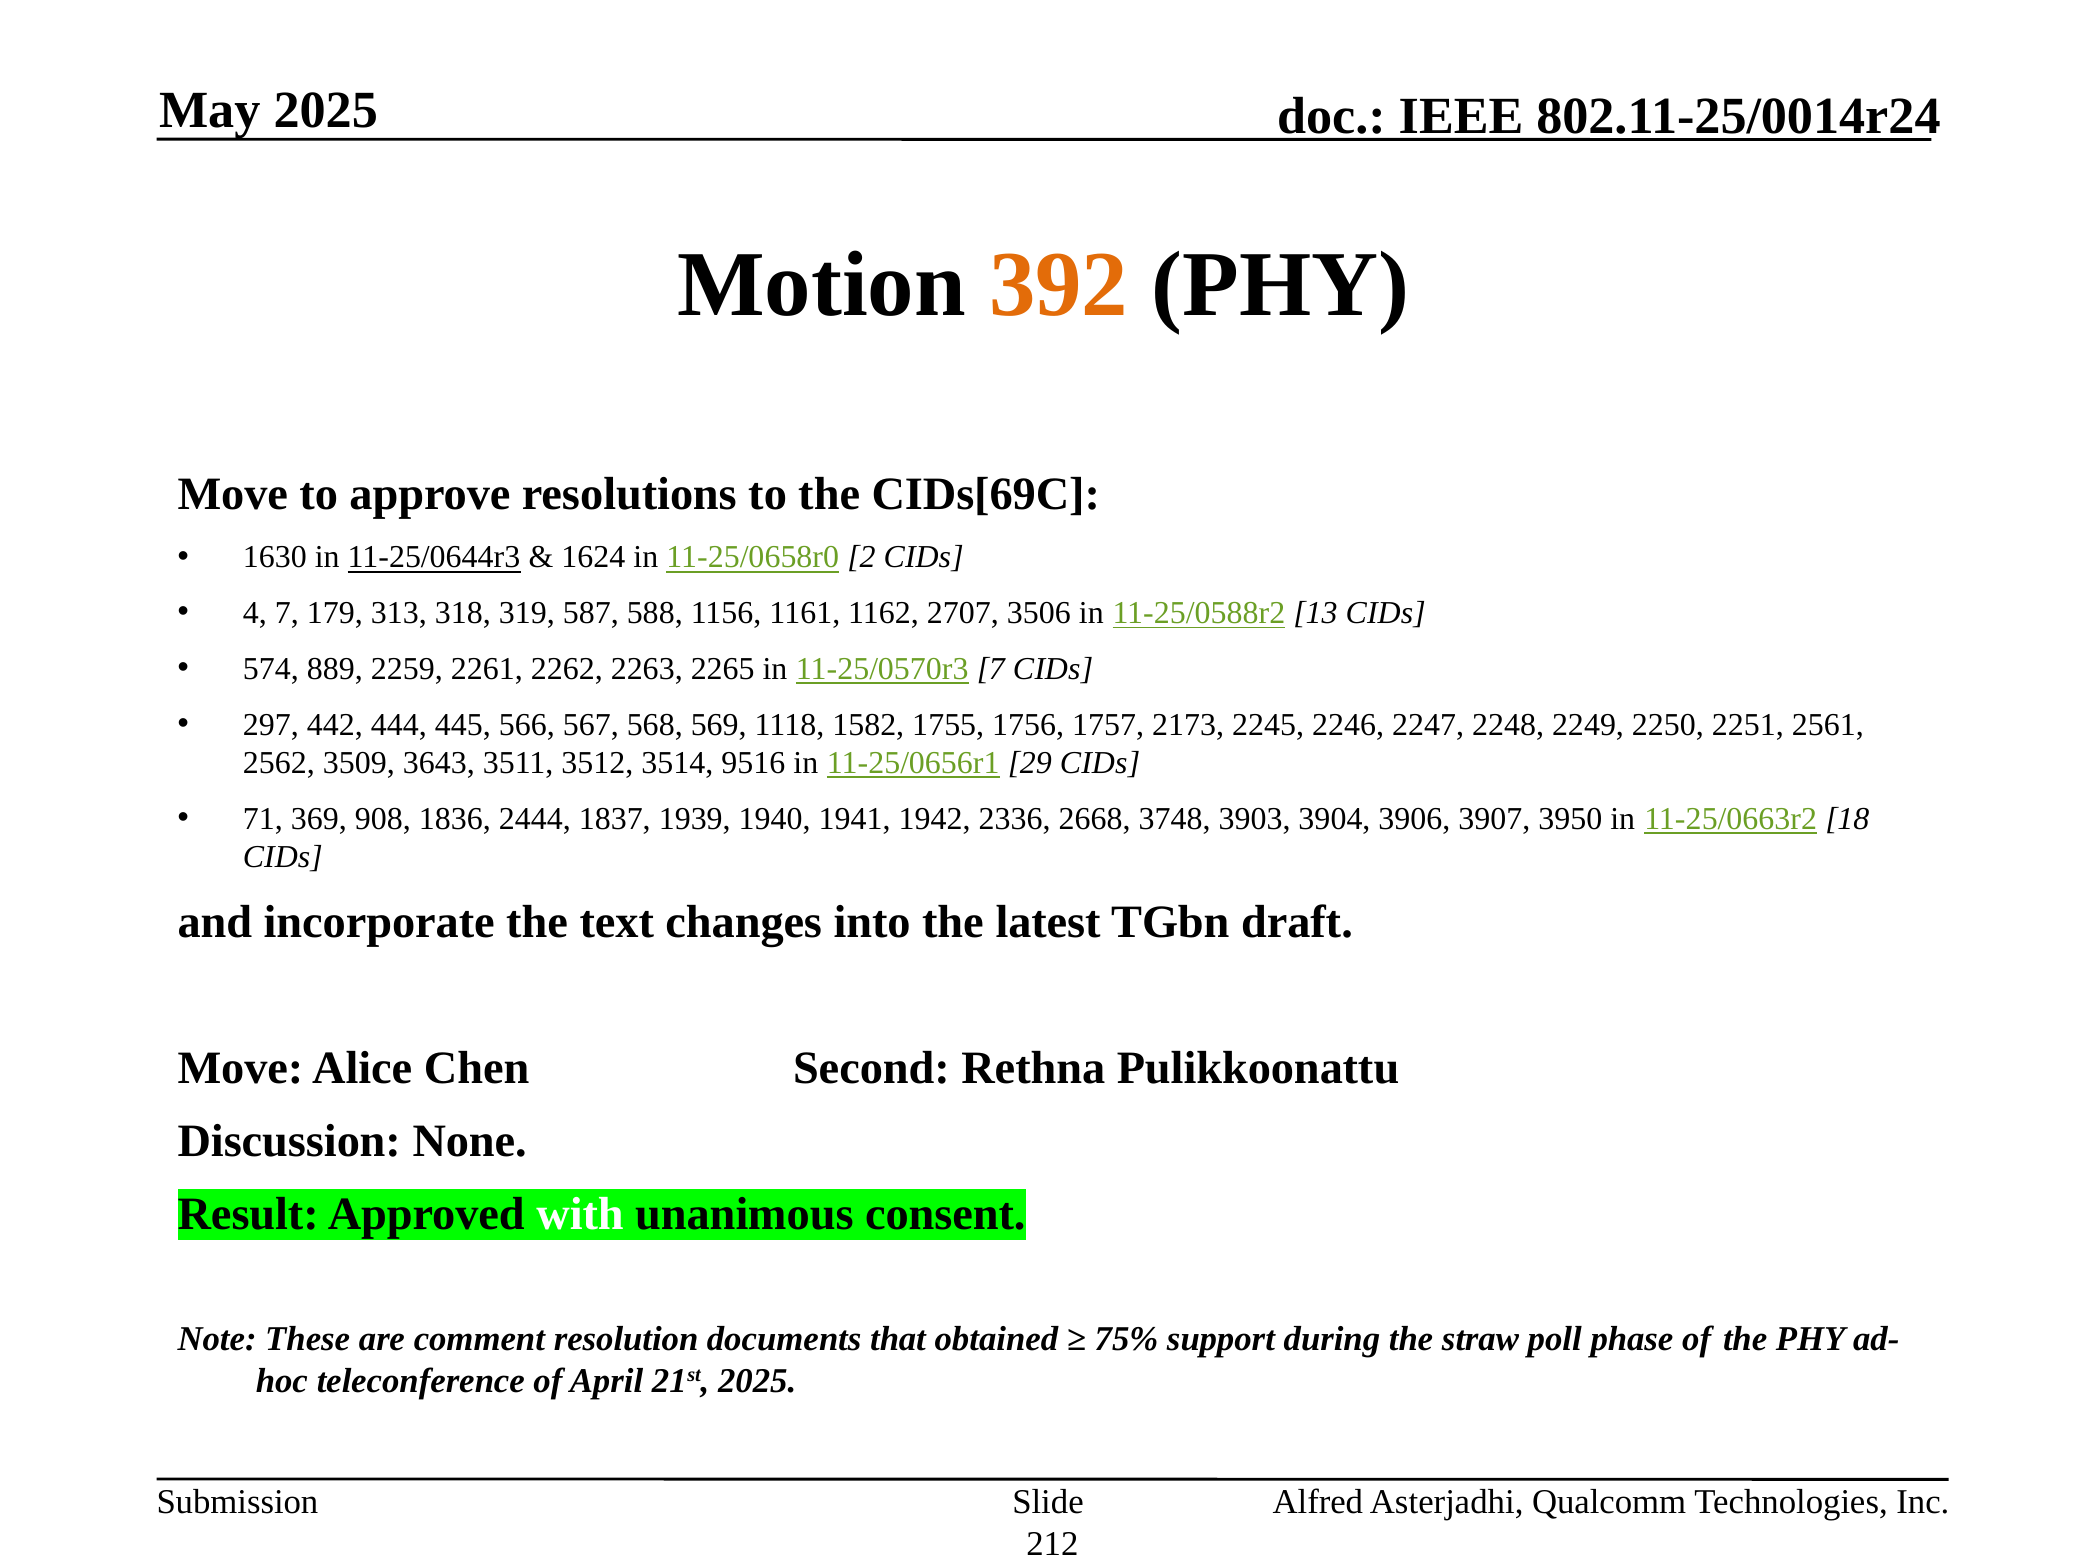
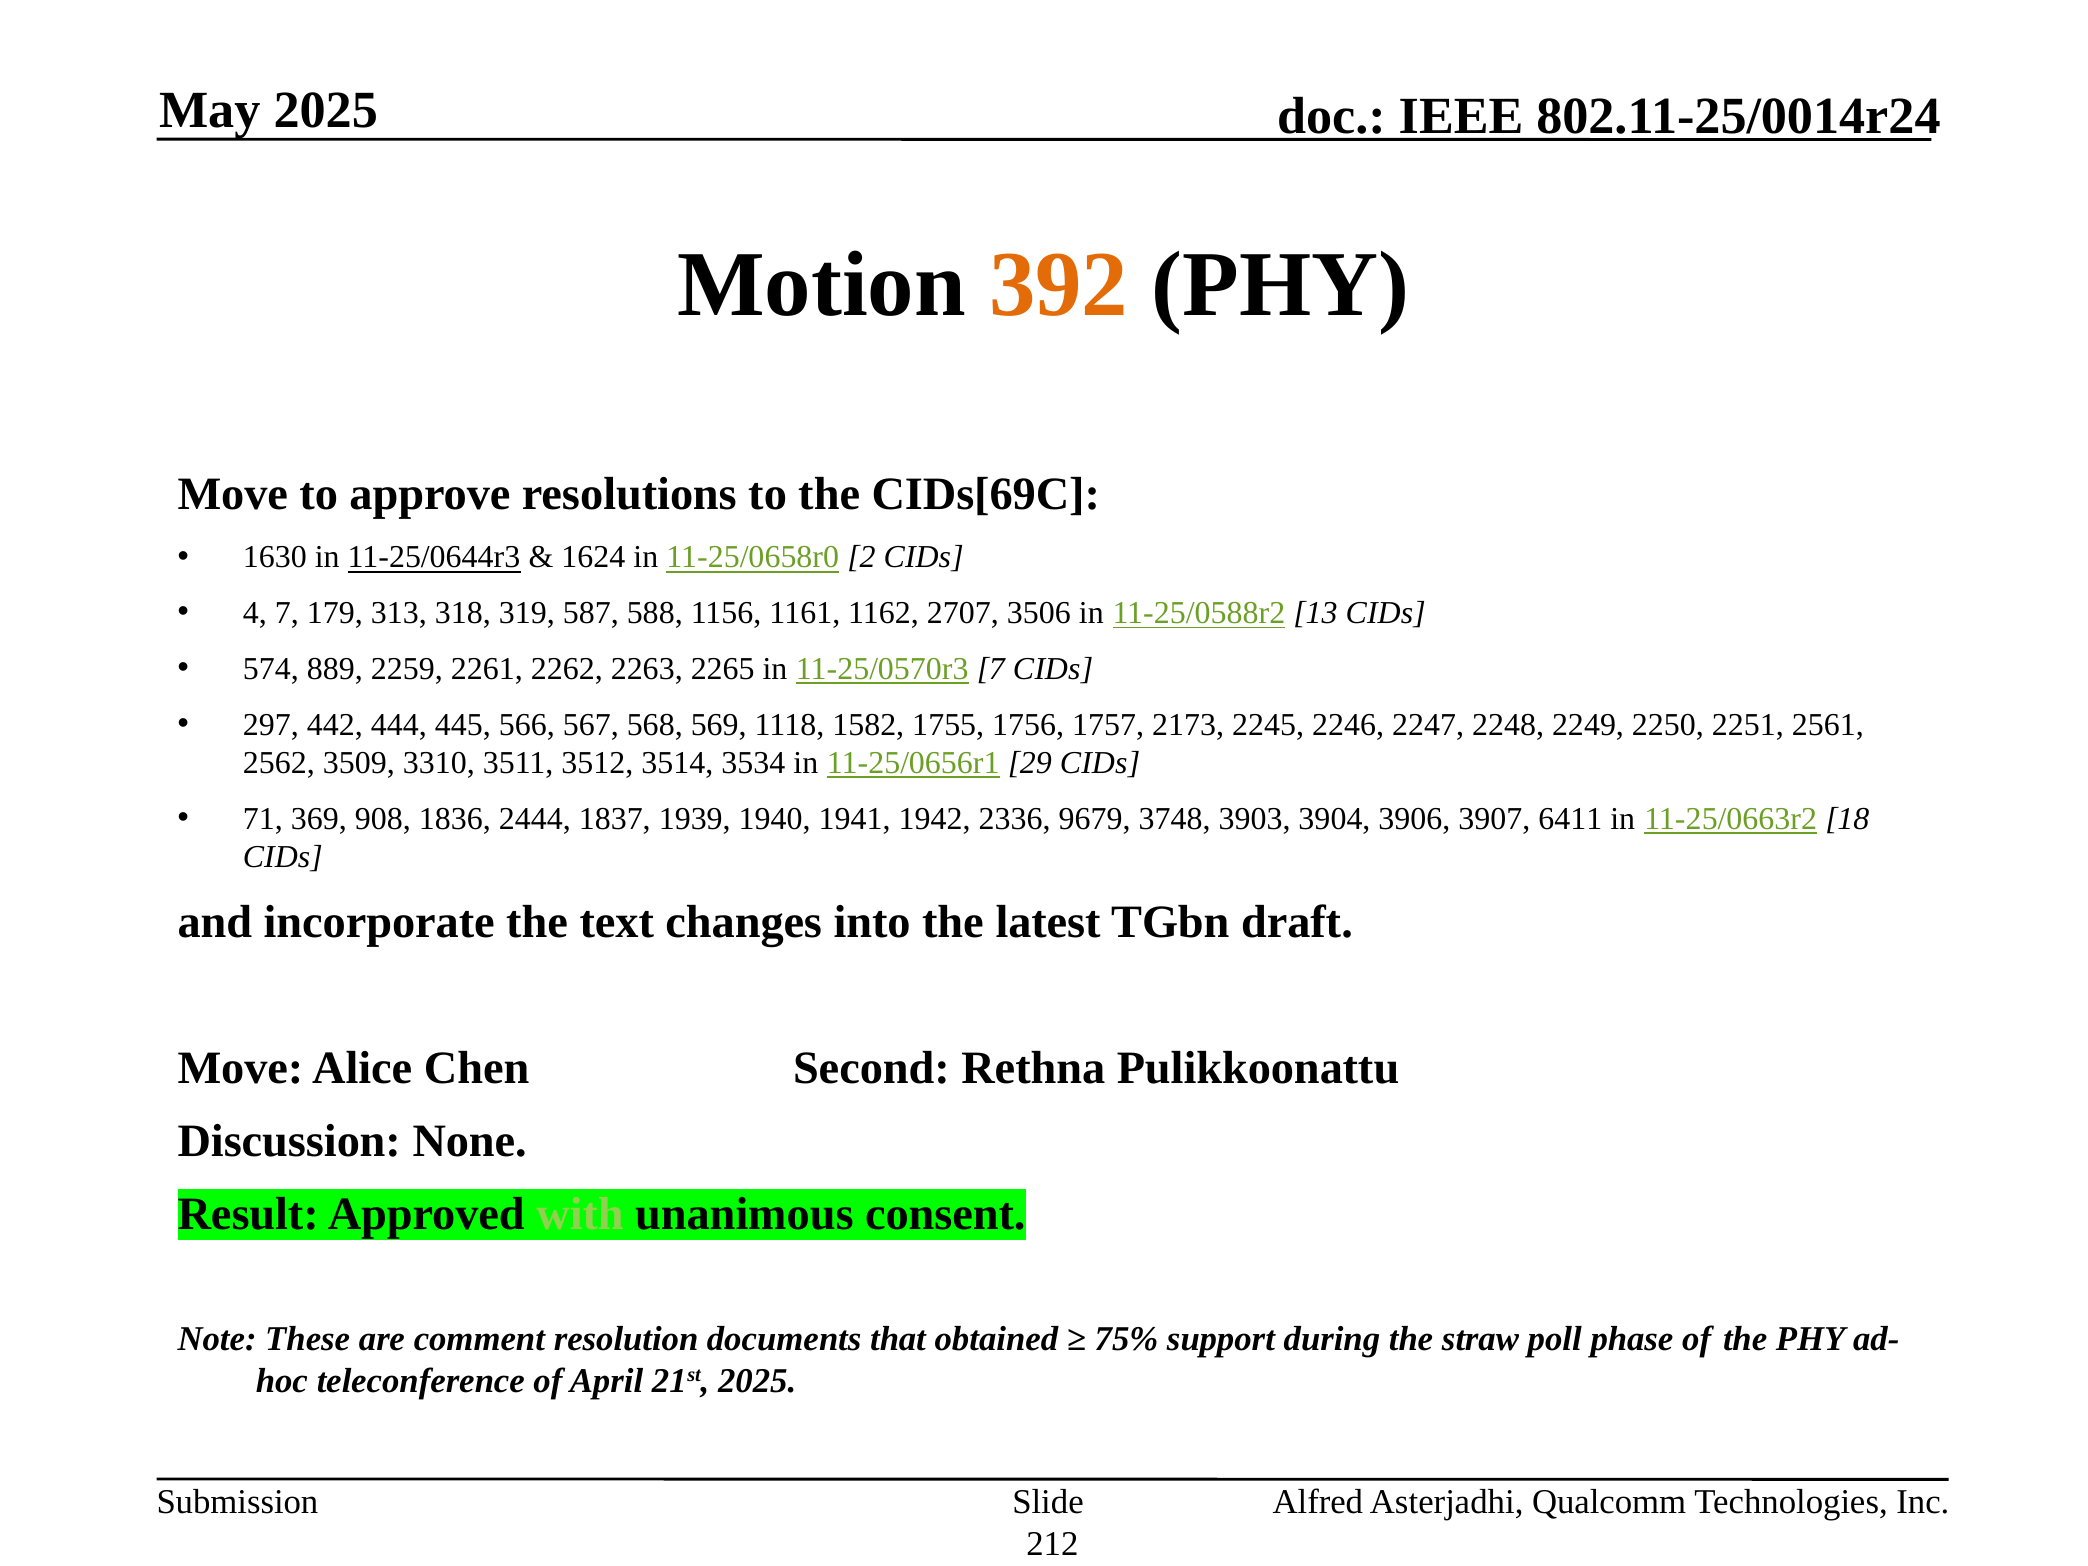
3643: 3643 -> 3310 (439, 763)
9516: 9516 -> 3534 (753, 763)
2668: 2668 -> 9679 (1095, 819)
3950: 3950 -> 6411 (1570, 819)
with colour: white -> light green (580, 1215)
